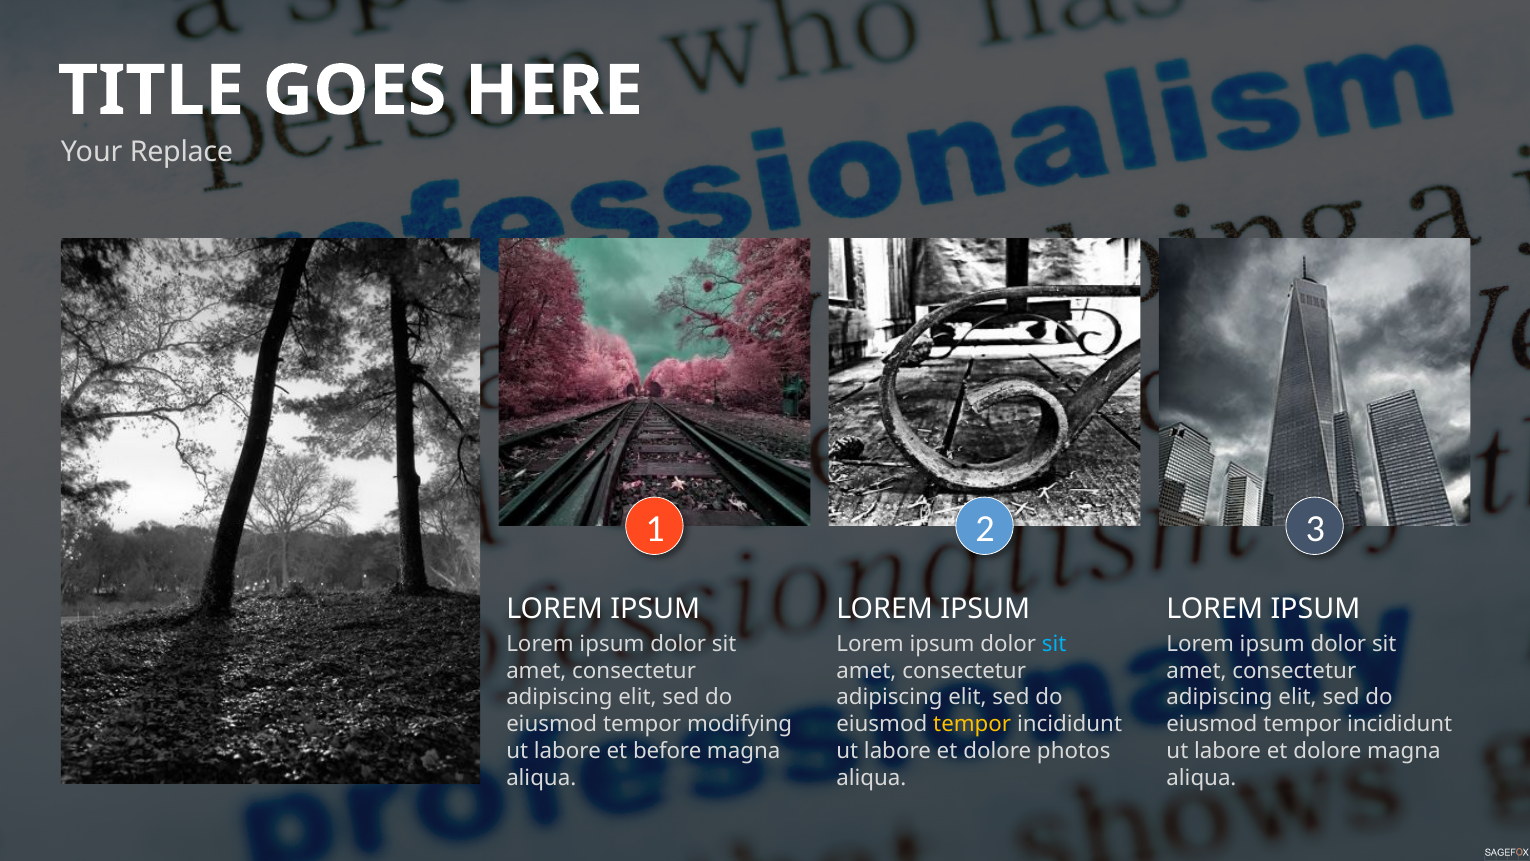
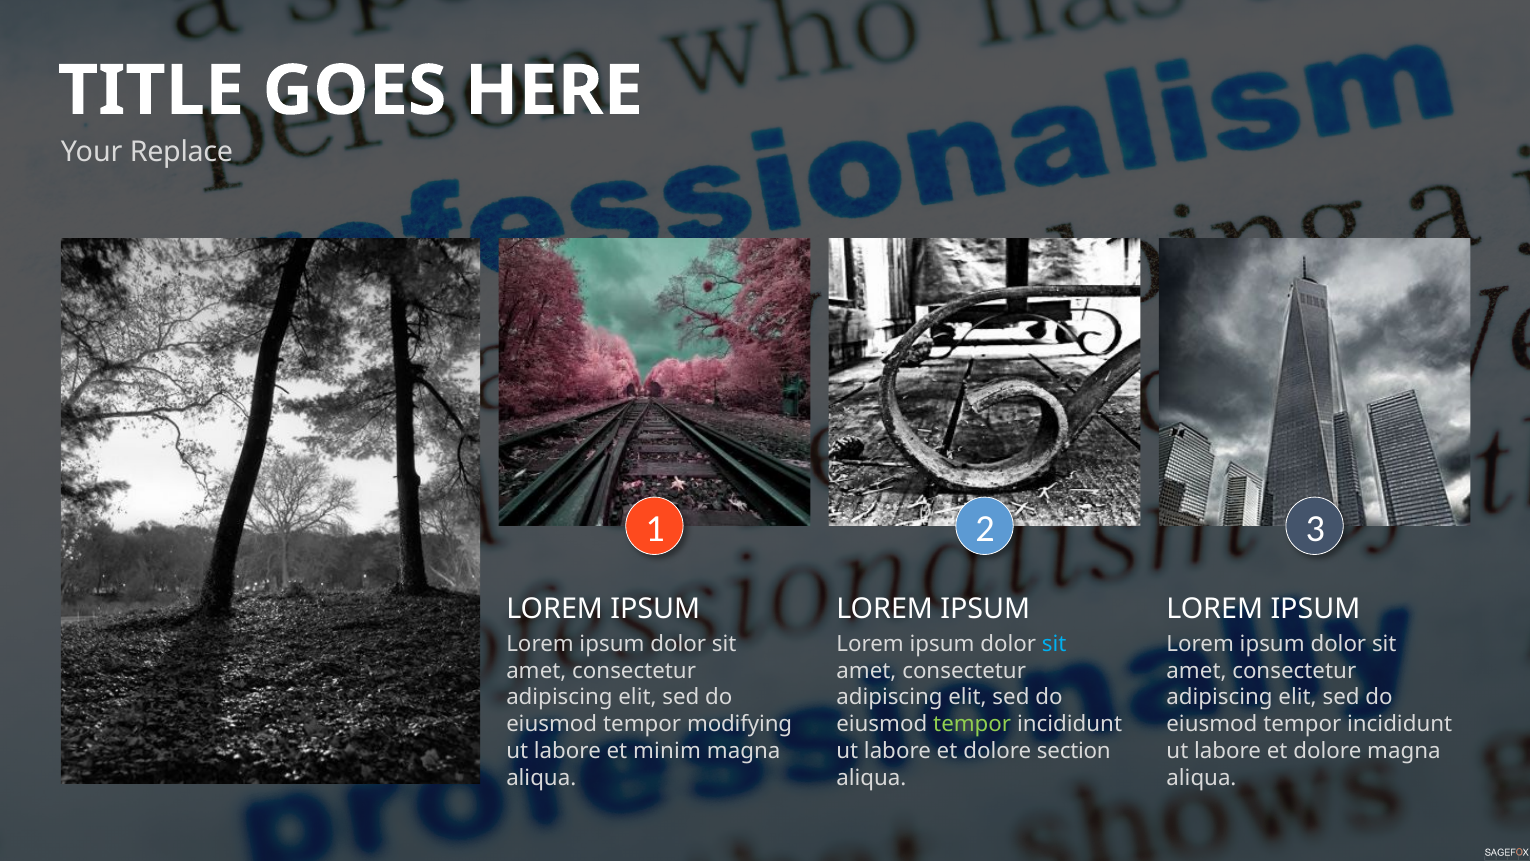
tempor colour: yellow -> light green (972, 724)
before: before -> minim (667, 751)
photos: photos -> section (1074, 751)
